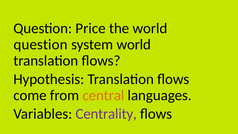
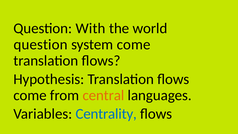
Price: Price -> With (91, 28)
system world: world -> come (134, 44)
Centrality colour: purple -> blue (106, 114)
